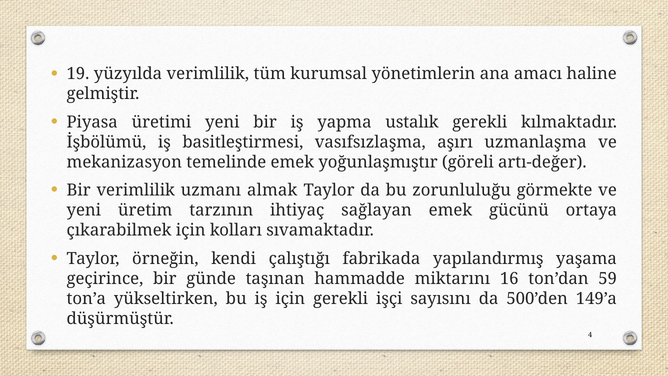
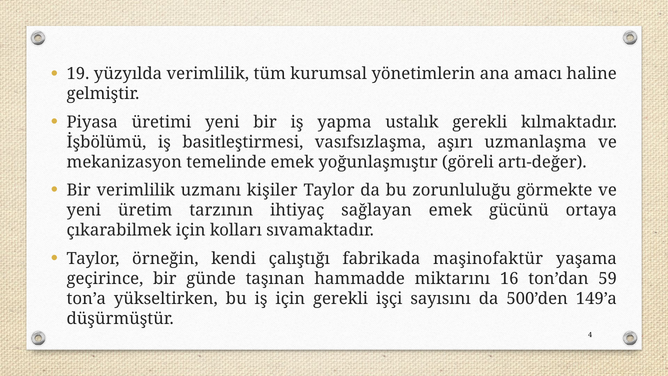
almak: almak -> kişiler (272, 190)
yapılandırmış: yapılandırmış -> maşinofaktür (488, 258)
